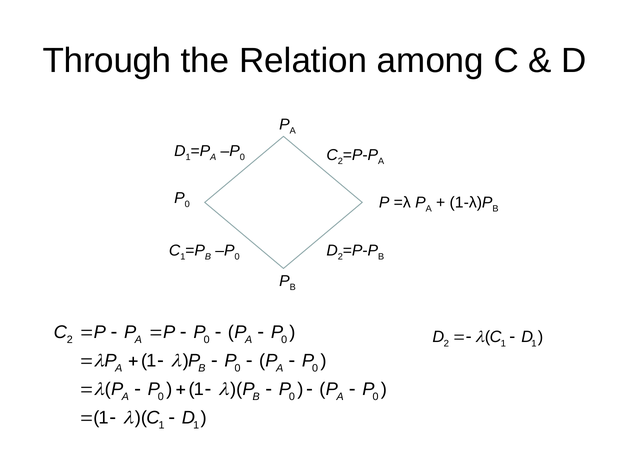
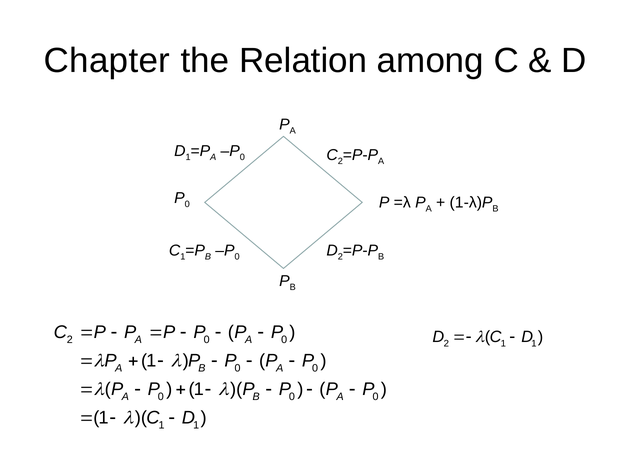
Through: Through -> Chapter (107, 61)
